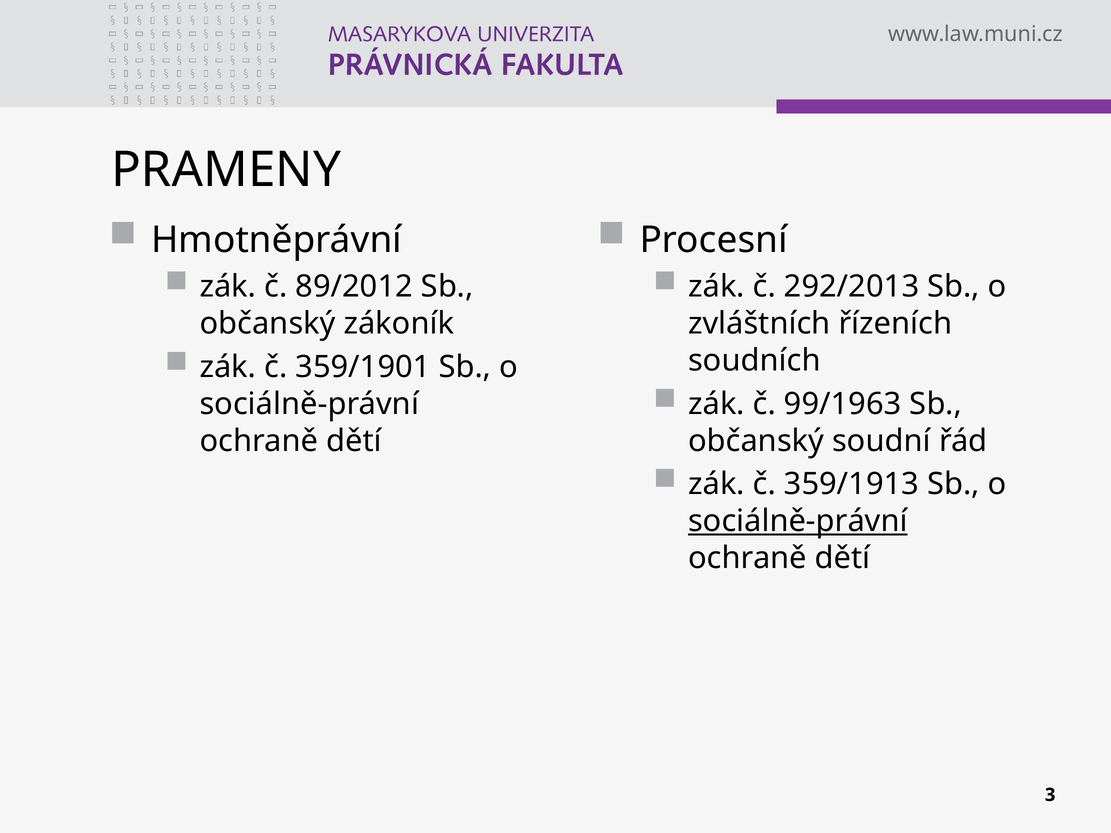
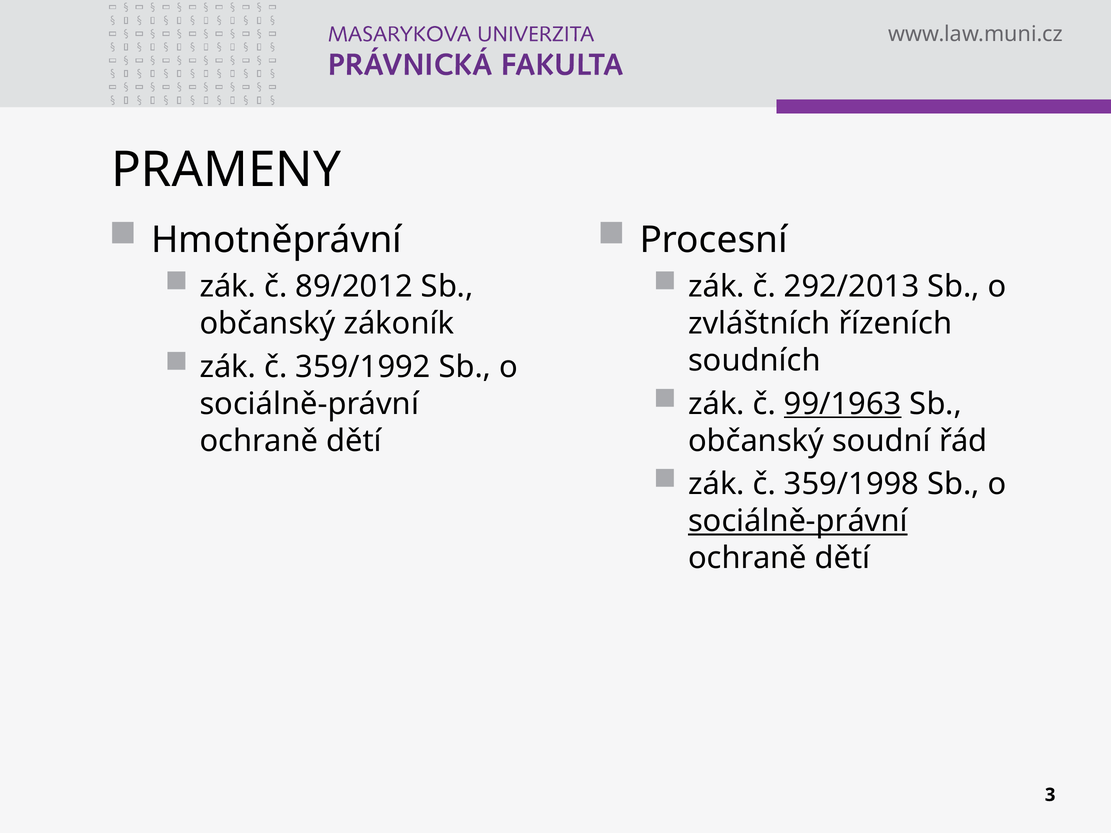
359/1901: 359/1901 -> 359/1992 (363, 367)
99/1963 underline: none -> present (843, 404)
359/1913: 359/1913 -> 359/1998 (852, 484)
